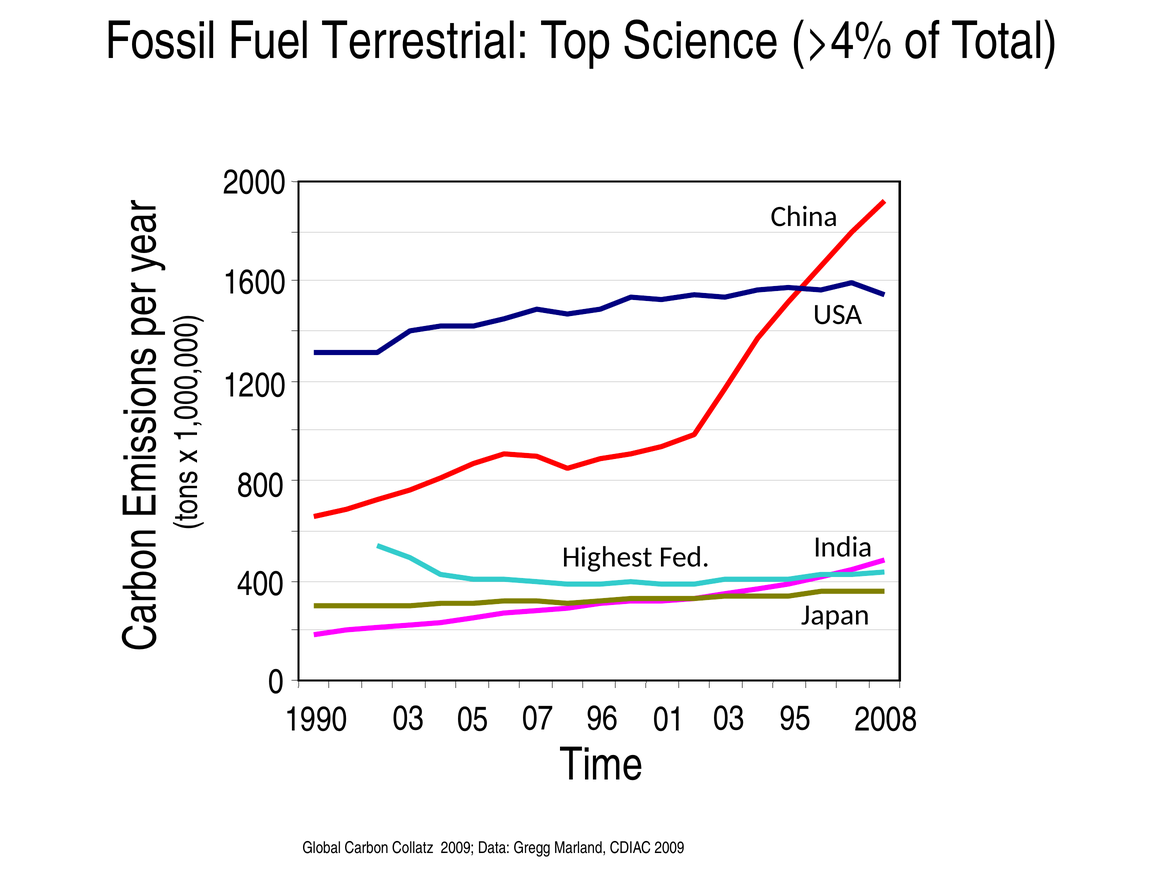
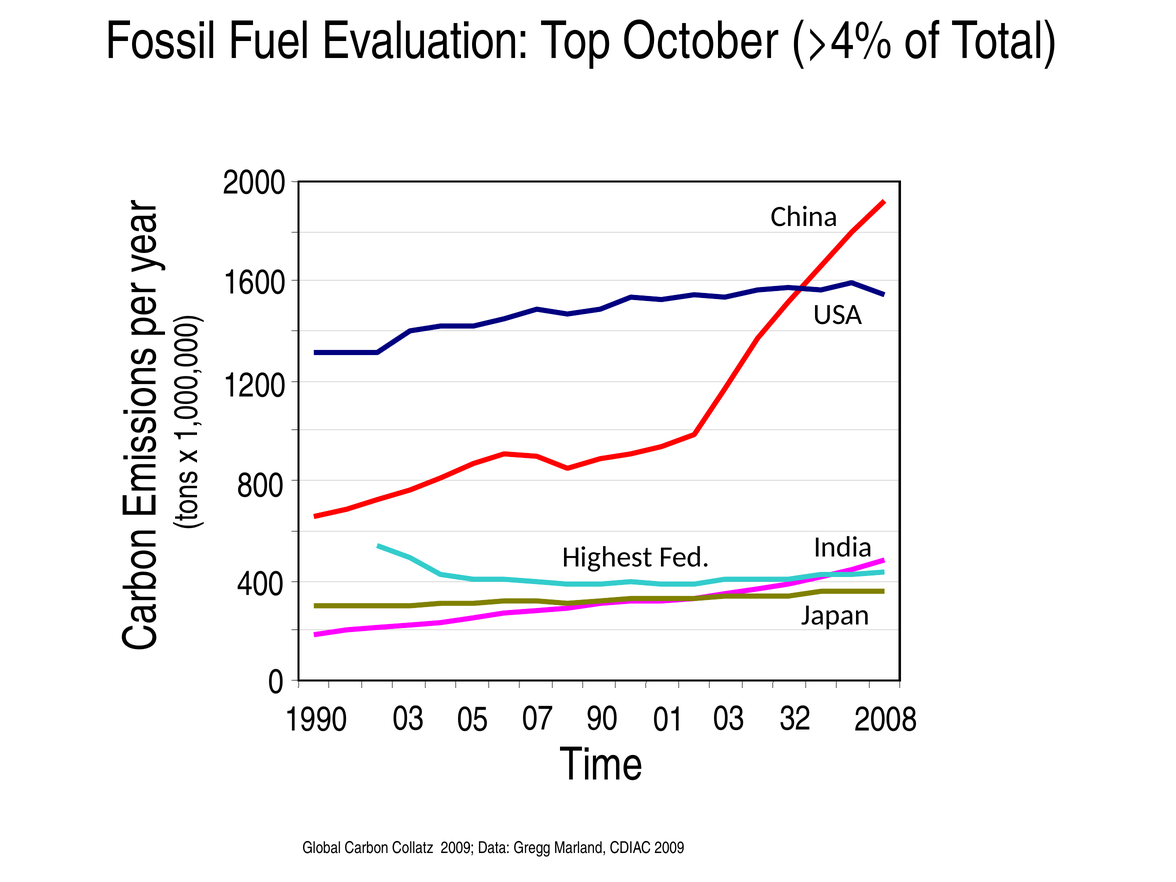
Terrestrial: Terrestrial -> Evaluation (426, 41)
Science: Science -> October (701, 41)
96: 96 -> 90 (602, 719)
95: 95 -> 32 (795, 719)
